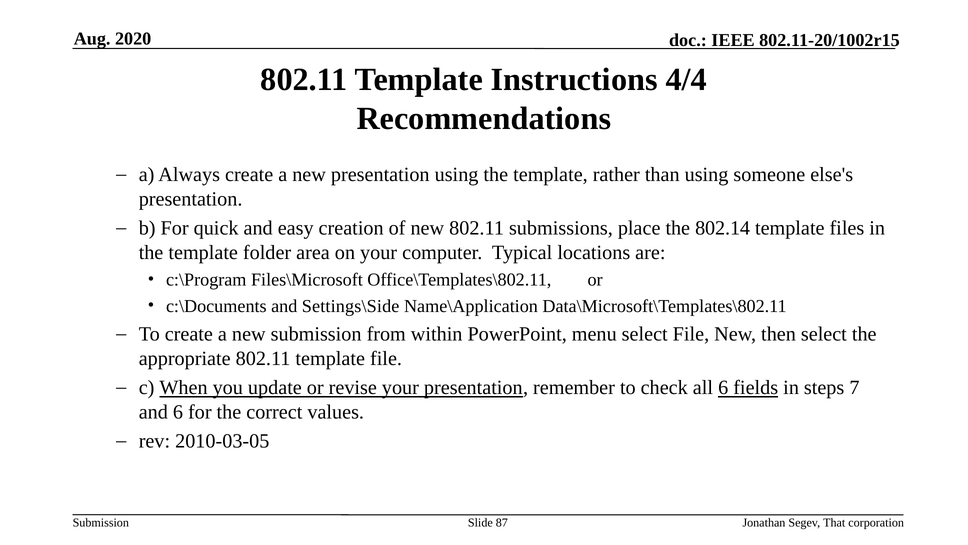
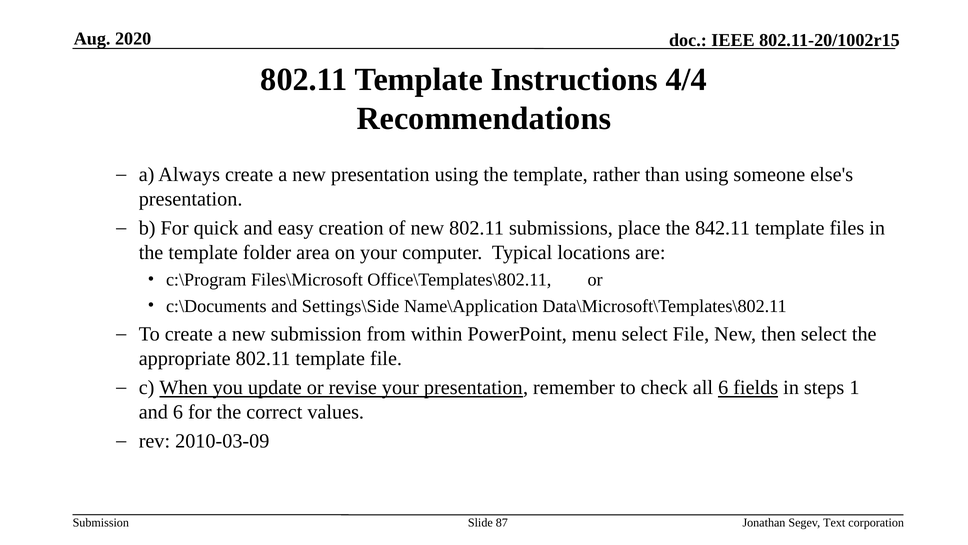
802.14: 802.14 -> 842.11 (723, 228)
7: 7 -> 1 (854, 387)
2010-03-05: 2010-03-05 -> 2010-03-09 (222, 441)
That: That -> Text (834, 522)
